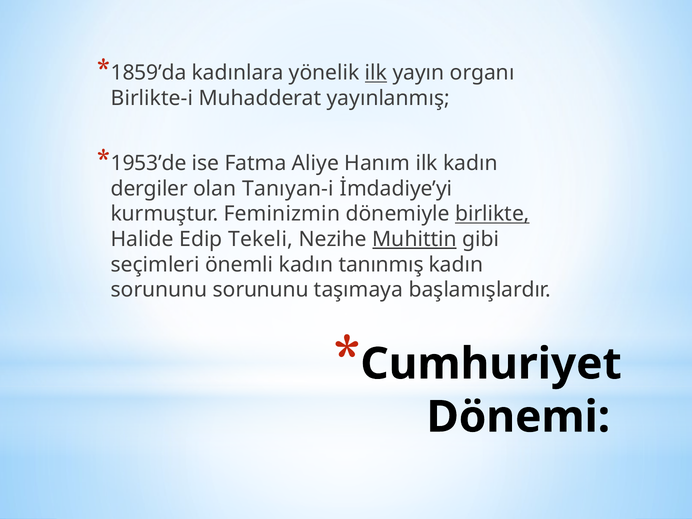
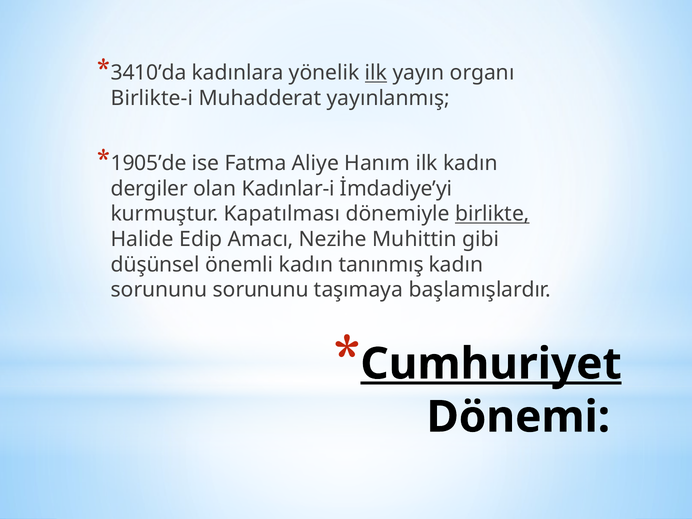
1859’da: 1859’da -> 3410’da (149, 73)
1953’de: 1953’de -> 1905’de (149, 163)
Tanıyan-i: Tanıyan-i -> Kadınlar-i (288, 189)
Feminizmin: Feminizmin -> Kapatılması (282, 214)
Tekeli: Tekeli -> Amacı (261, 239)
Muhittin underline: present -> none (415, 239)
seçimleri: seçimleri -> düşünsel (155, 265)
Cumhuriyet underline: none -> present (491, 364)
